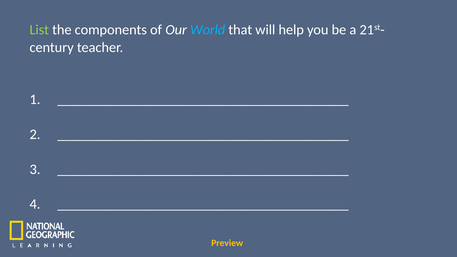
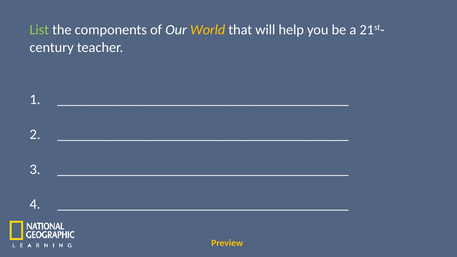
World colour: light blue -> yellow (208, 30)
